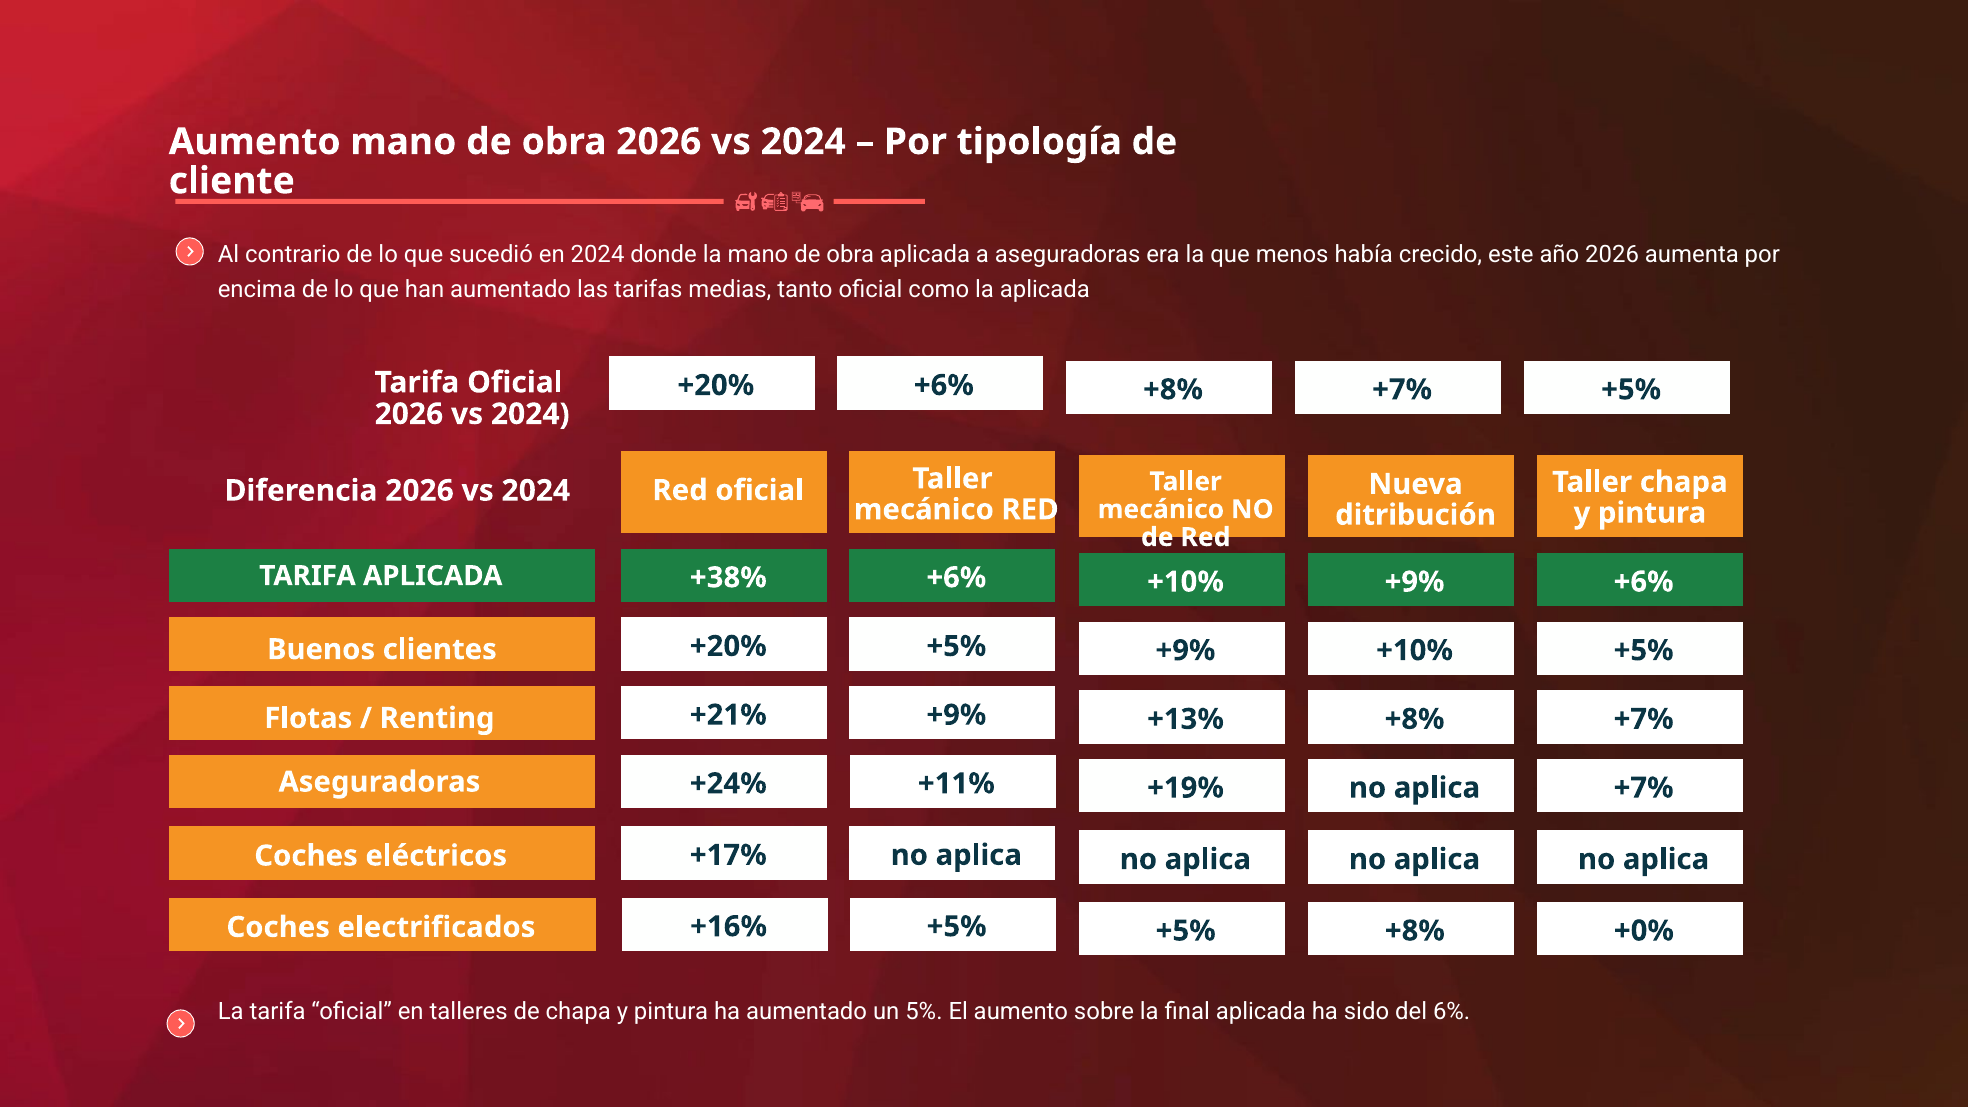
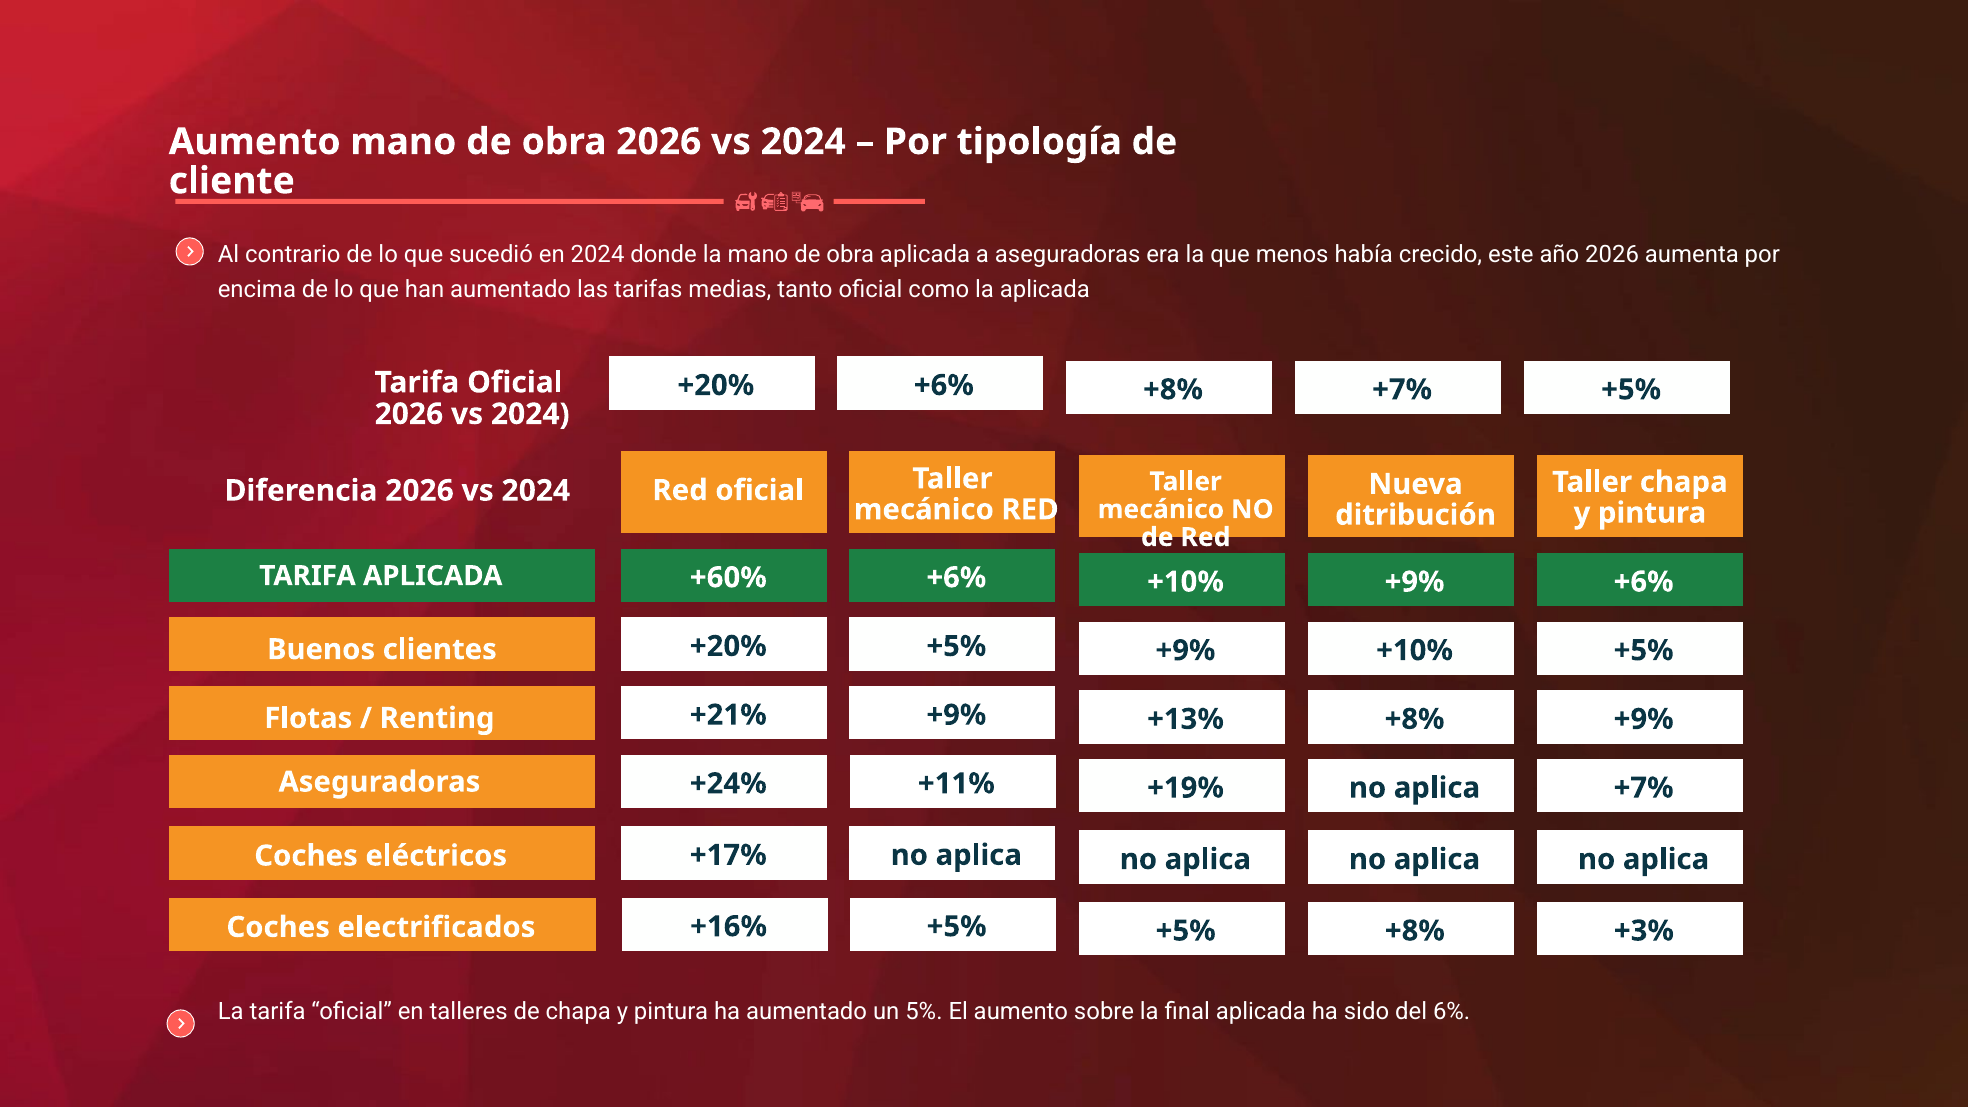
+38%: +38% -> +60% (728, 578)
+7%: +7% -> +9% (1644, 719)
+0%: +0% -> +3% (1644, 931)
